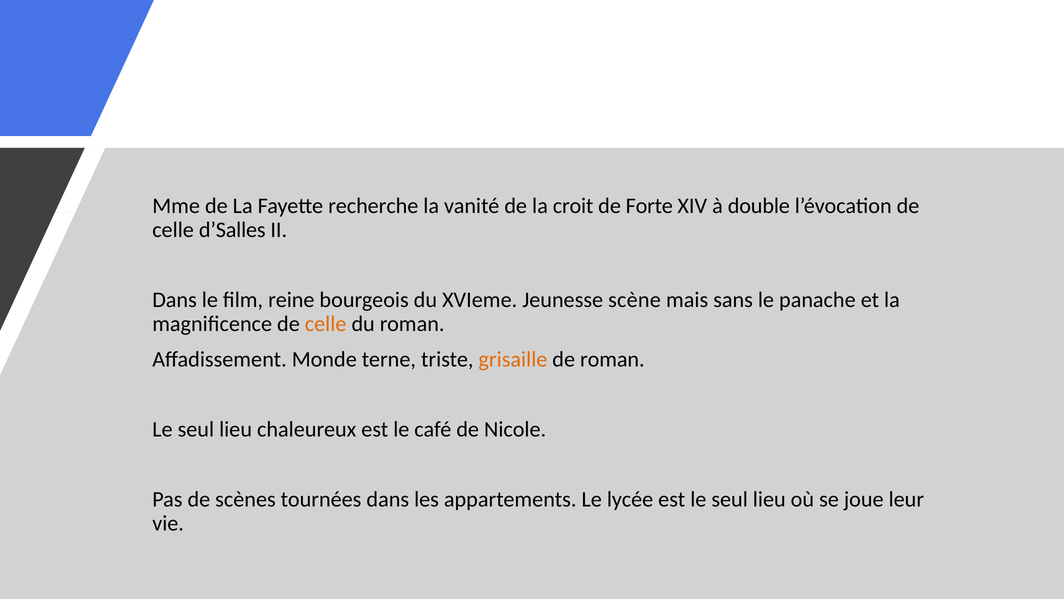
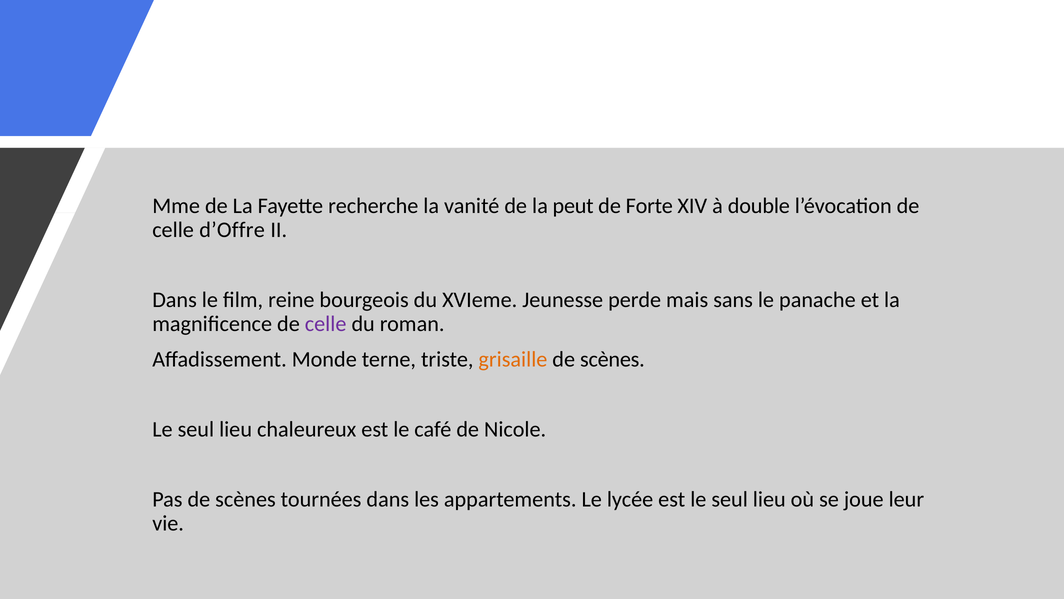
croit: croit -> peut (573, 206)
d’Salles: d’Salles -> d’Offre (232, 230)
scène: scène -> perde (635, 300)
celle colour: orange -> purple (326, 324)
roman: roman -> scènes (612, 359)
